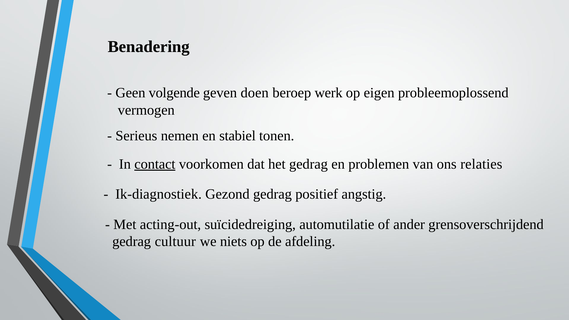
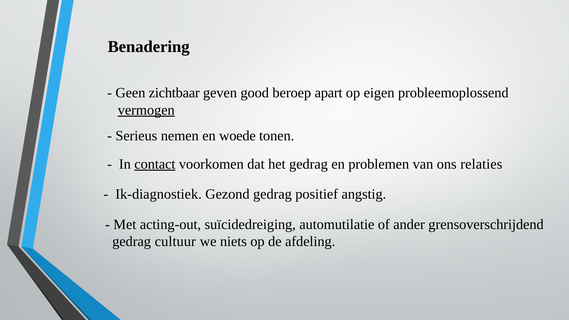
volgende: volgende -> zichtbaar (174, 93)
doen: doen -> good (255, 93)
werk: werk -> apart (329, 93)
vermogen underline: none -> present (146, 110)
stabiel: stabiel -> woede (237, 136)
